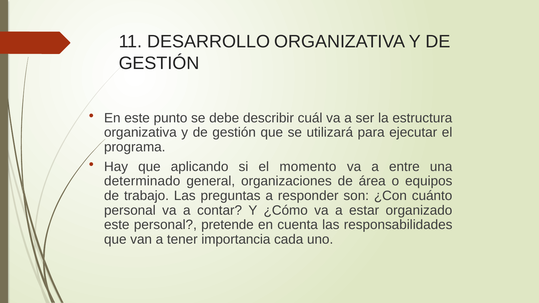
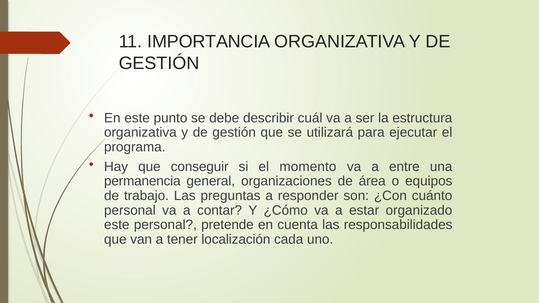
DESARROLLO: DESARROLLO -> IMPORTANCIA (209, 42)
aplicando: aplicando -> conseguir (200, 167)
determinado: determinado -> permanencia (142, 181)
importancia: importancia -> localización (236, 239)
